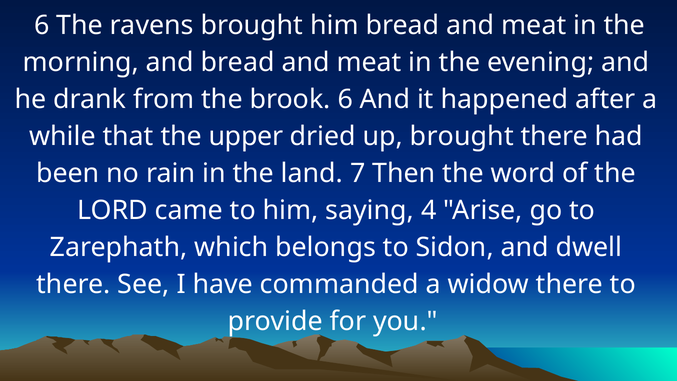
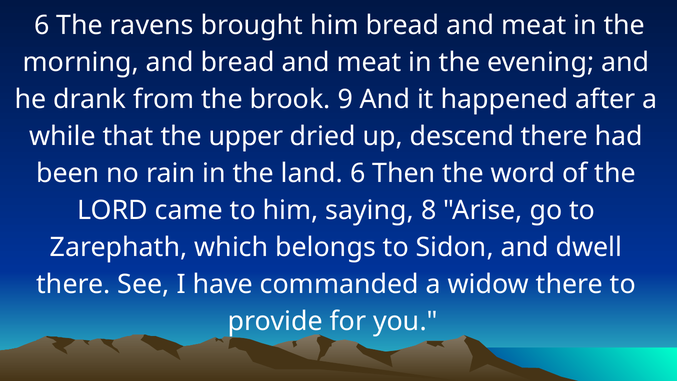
brook 6: 6 -> 9 (345, 99)
up brought: brought -> descend (462, 136)
land 7: 7 -> 6 (358, 173)
4: 4 -> 8 (429, 210)
